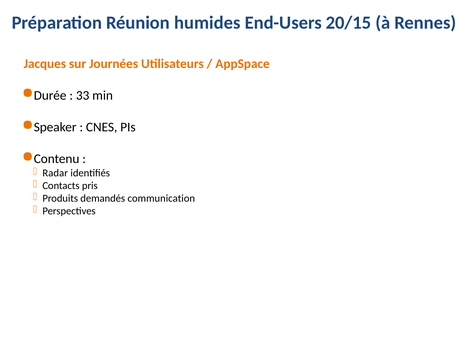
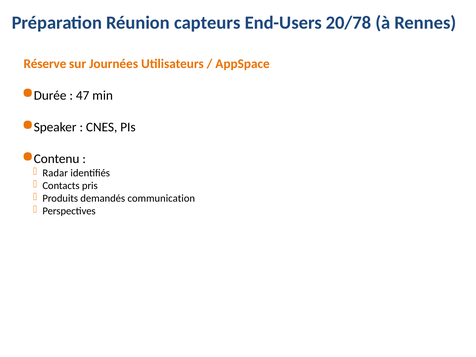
humides: humides -> capteurs (207, 23)
20/15: 20/15 -> 20/78 (349, 23)
Jacques: Jacques -> Réserve (45, 64)
33: 33 -> 47 (83, 95)
